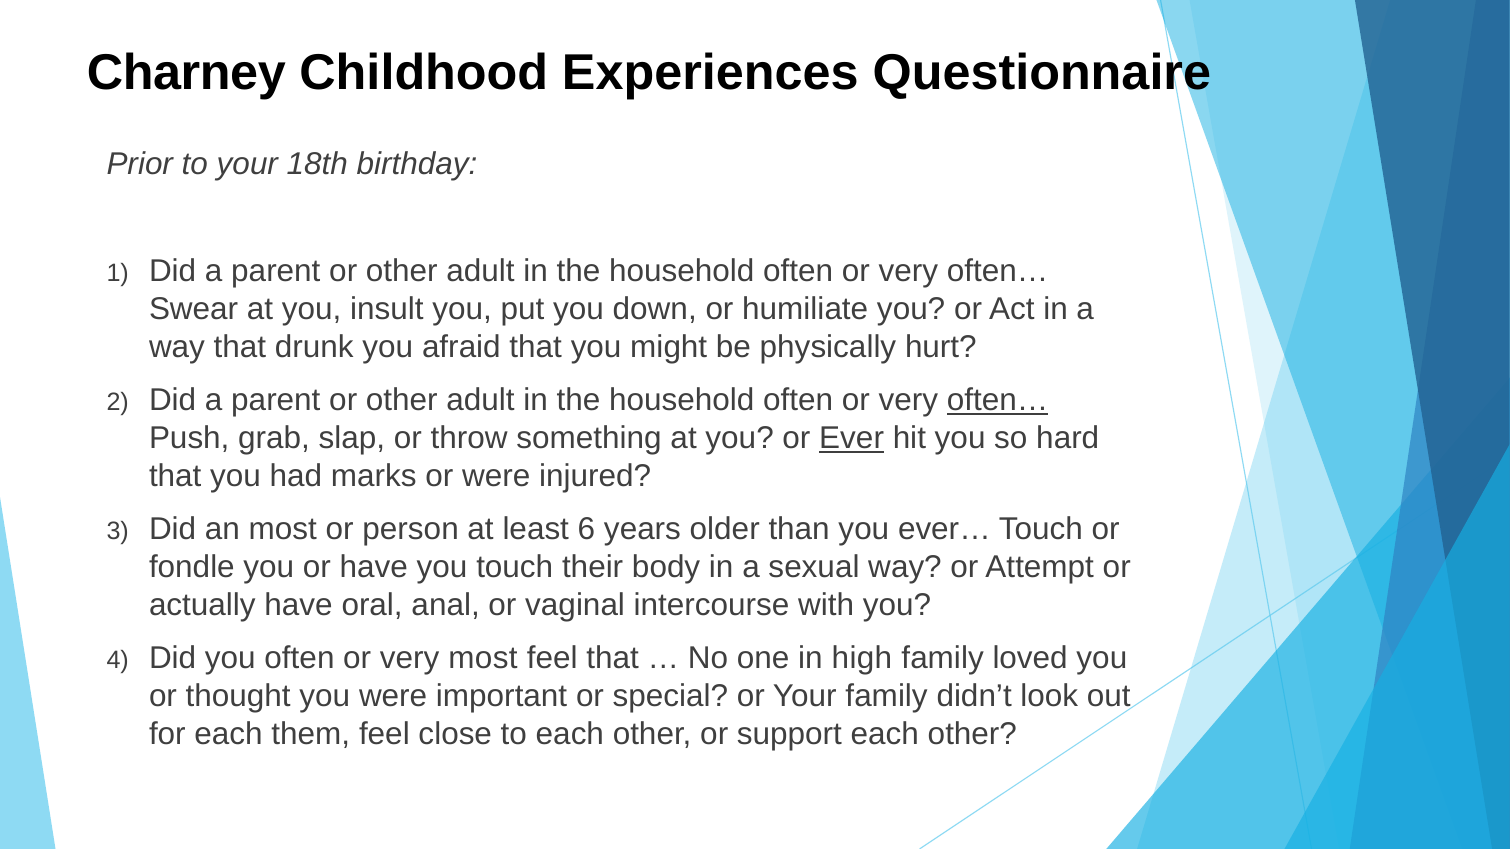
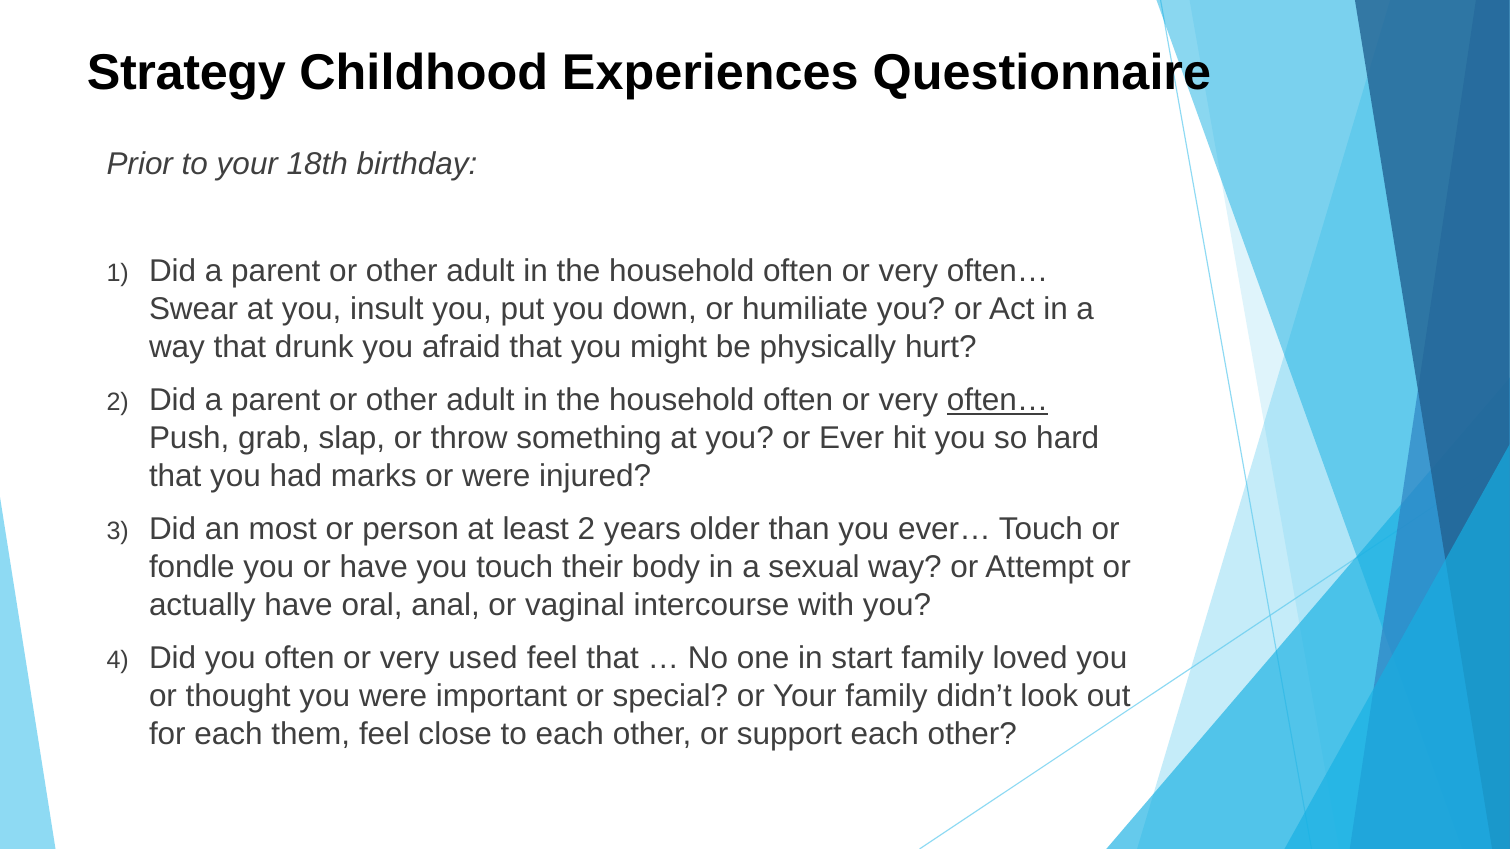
Charney: Charney -> Strategy (186, 73)
Ever underline: present -> none (852, 438)
least 6: 6 -> 2 (586, 530)
very most: most -> used (483, 659)
high: high -> start (862, 659)
